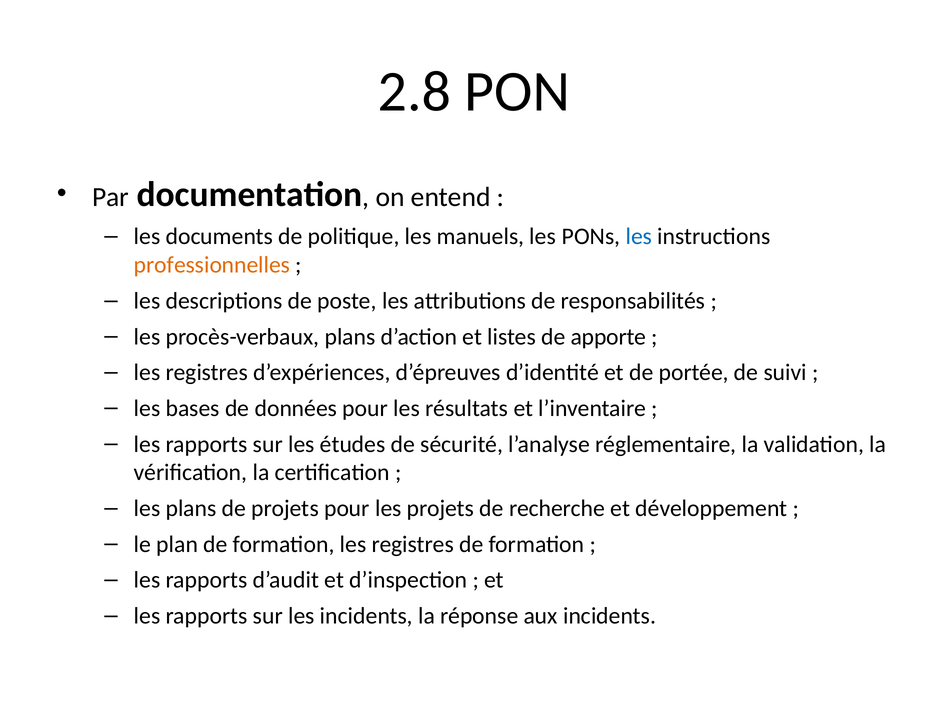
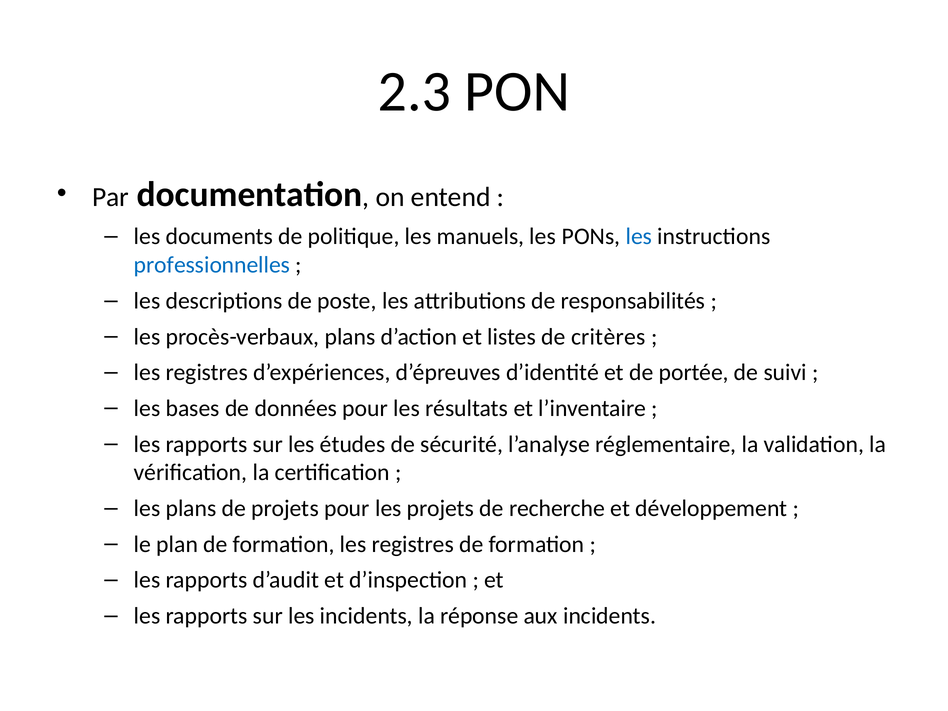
2.8: 2.8 -> 2.3 (415, 92)
professionnelles colour: orange -> blue (212, 265)
apporte: apporte -> critères (608, 337)
